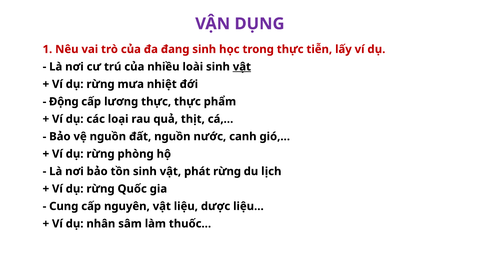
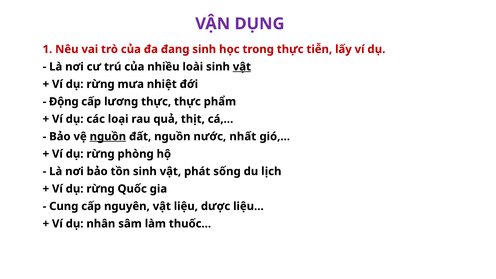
nguồn underline: none -> present (108, 136)
canh: canh -> nhất (243, 136)
phát rừng: rừng -> sống (227, 171)
